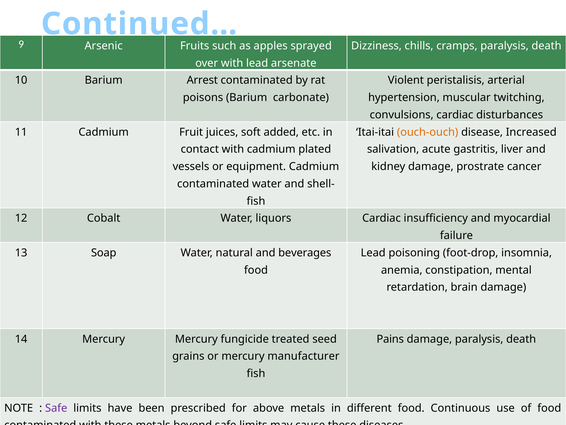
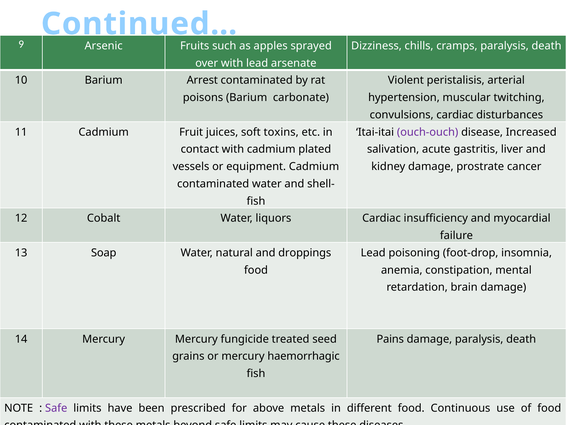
added: added -> toxins (281, 132)
ouch-ouch colour: orange -> purple (428, 132)
beverages: beverages -> droppings (305, 253)
manufacturer: manufacturer -> haemorrhagic (304, 356)
